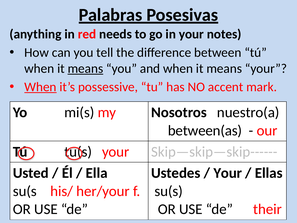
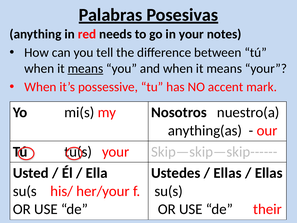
When underline: present -> none (40, 87)
between(as: between(as -> anything(as (205, 130)
Your: Your -> Ellas (228, 173)
